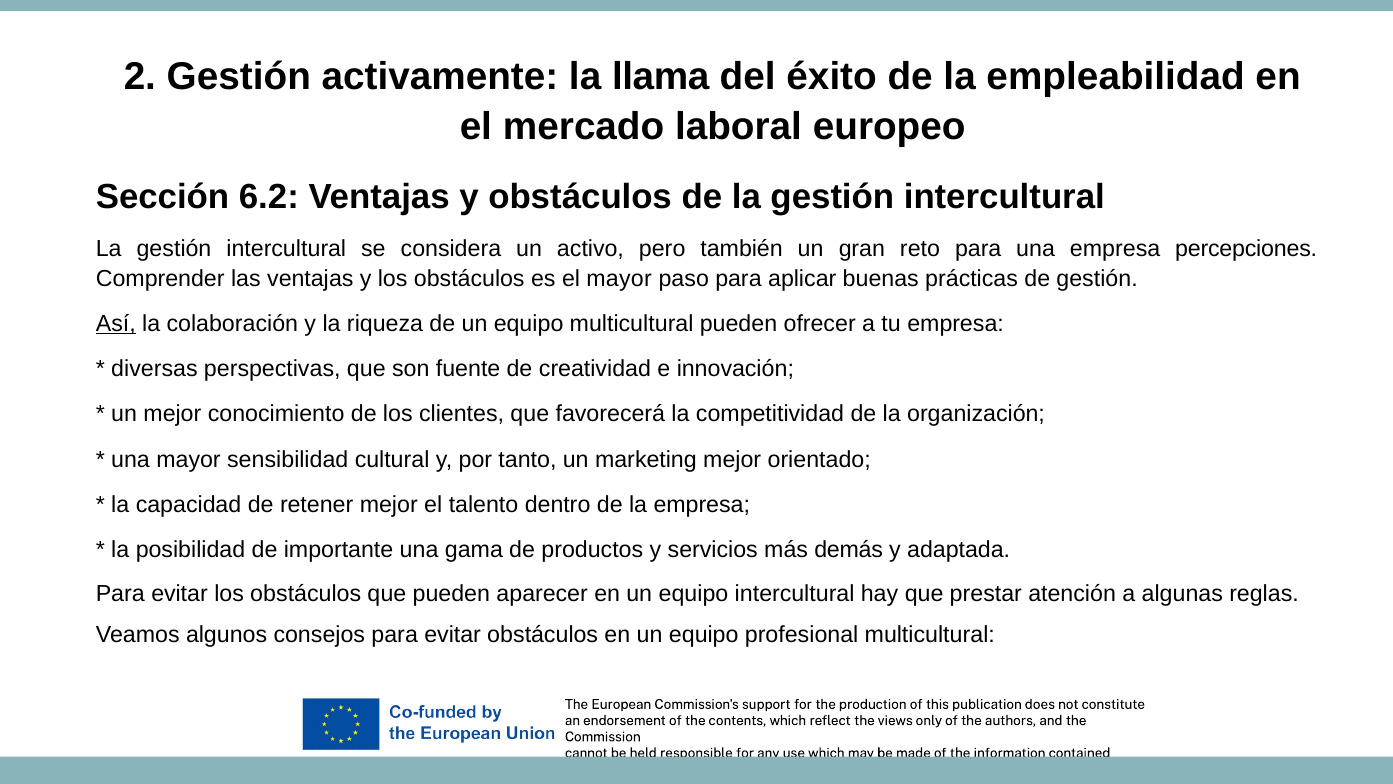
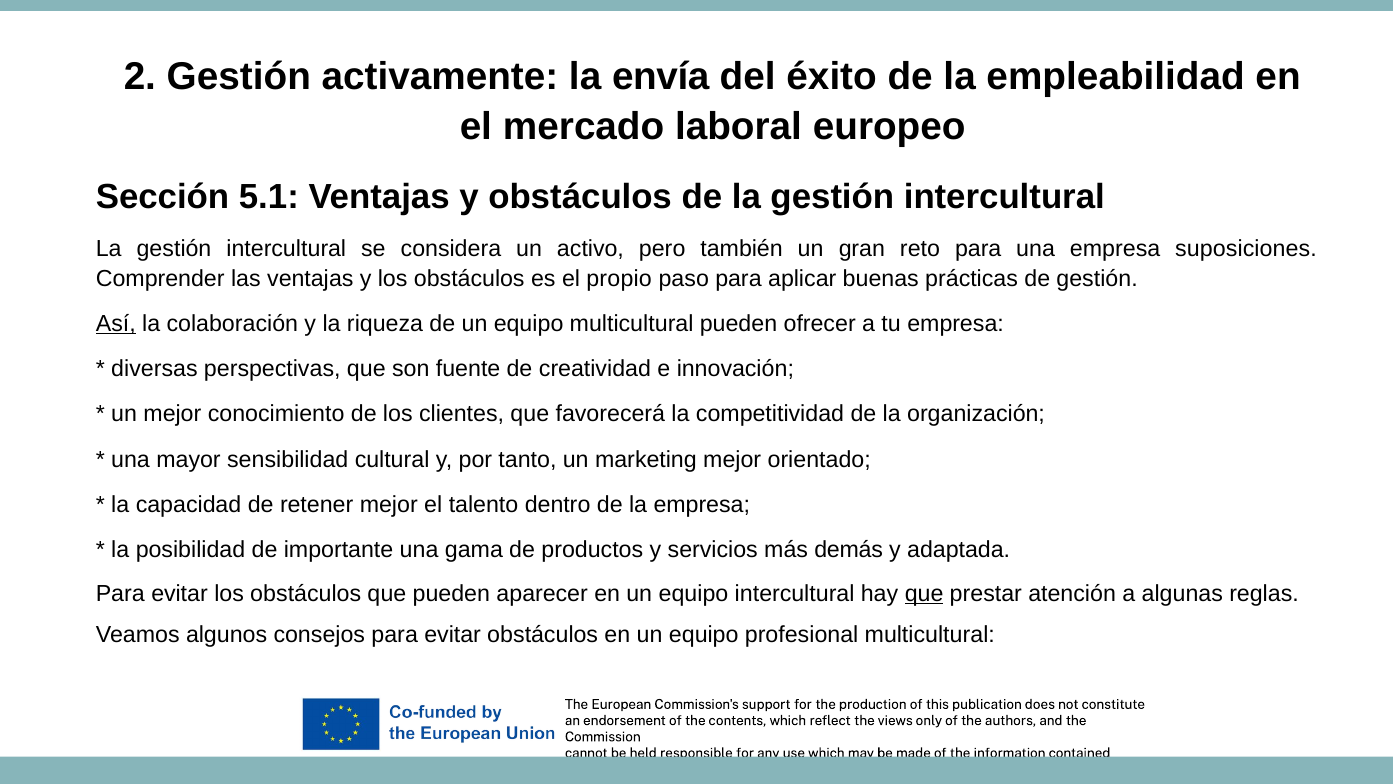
llama: llama -> envía (661, 77)
6.2: 6.2 -> 5.1 (269, 197)
percepciones: percepciones -> suposiciones (1246, 249)
el mayor: mayor -> propio (619, 278)
que underline: none -> present (924, 593)
